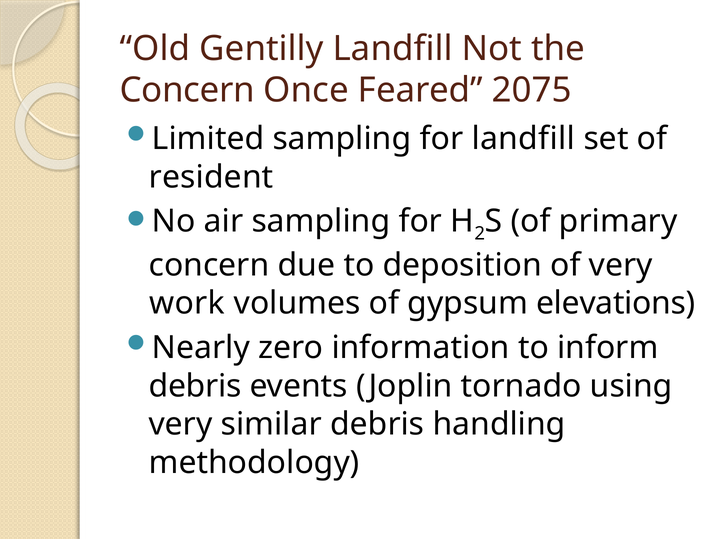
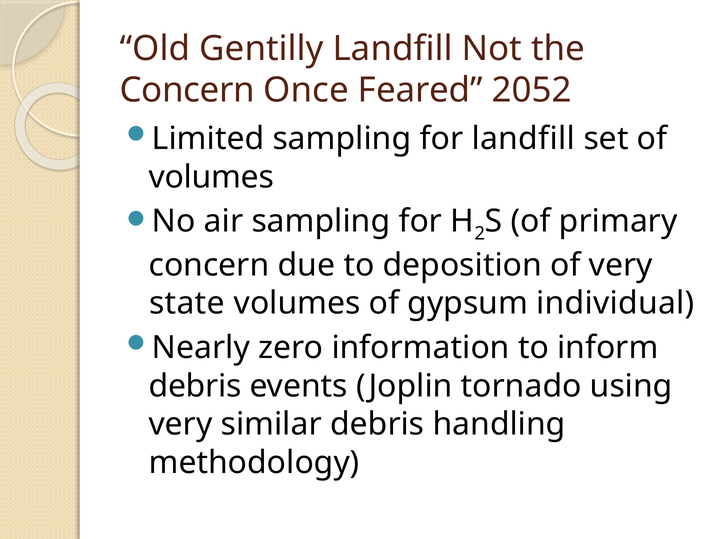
2075: 2075 -> 2052 (532, 90)
resident: resident -> volumes (211, 177)
work: work -> state (187, 304)
elevations: elevations -> individual (615, 304)
